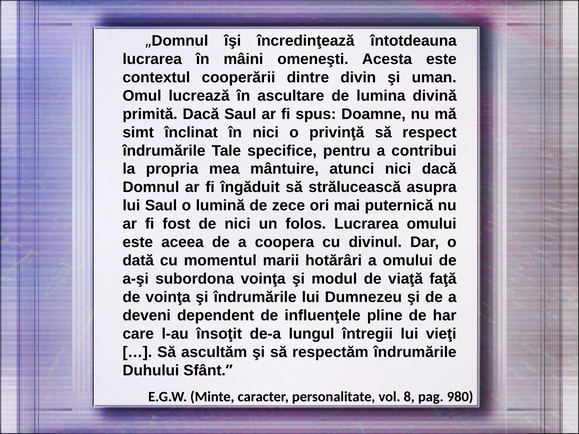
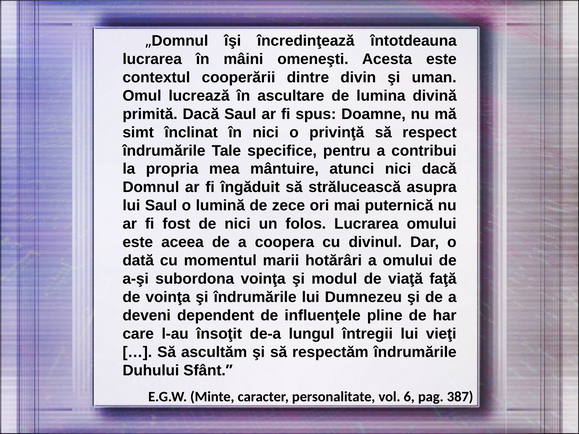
8: 8 -> 6 (409, 397)
980: 980 -> 387 (460, 397)
